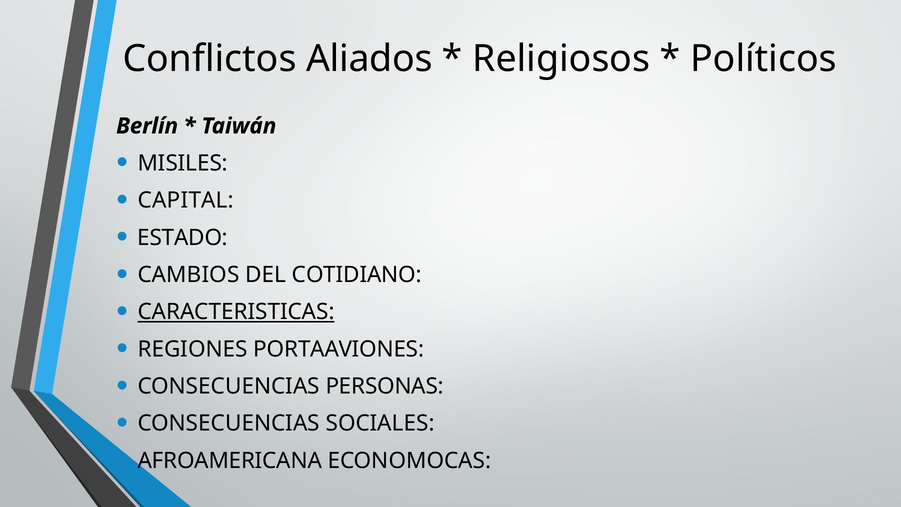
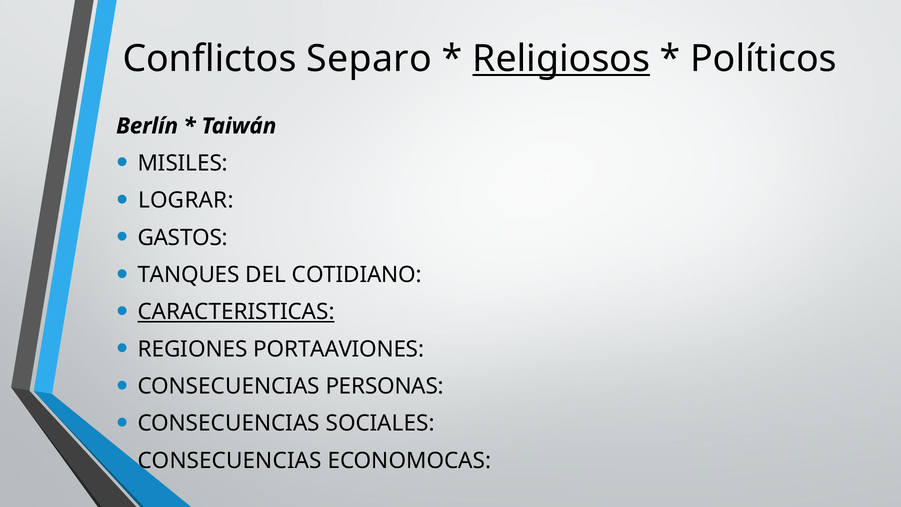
Aliados: Aliados -> Separo (369, 59)
Religiosos underline: none -> present (561, 59)
CAPITAL: CAPITAL -> LOGRAR (186, 200)
ESTADO: ESTADO -> GASTOS (183, 238)
CAMBIOS: CAMBIOS -> TANQUES (189, 275)
AFROAMERICANA: AFROAMERICANA -> CONSECUENCIAS (230, 461)
